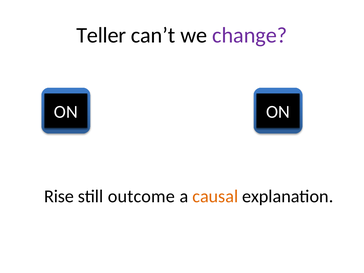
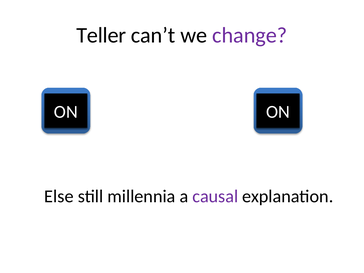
Rise: Rise -> Else (59, 196)
outcome: outcome -> millennia (141, 196)
causal colour: orange -> purple (215, 196)
